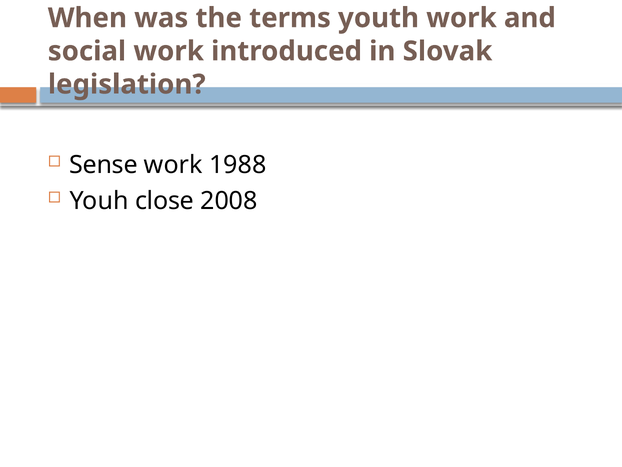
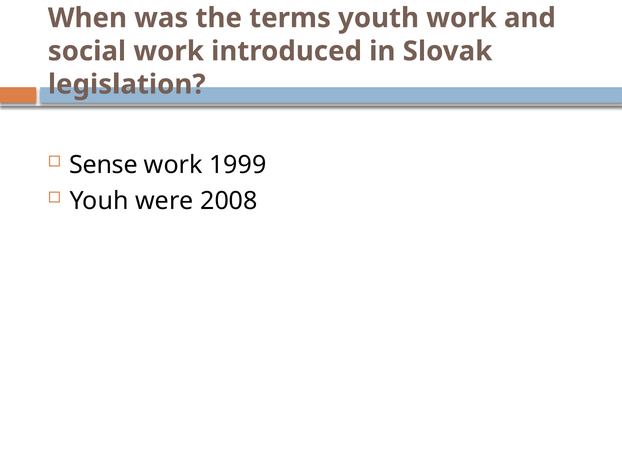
1988: 1988 -> 1999 (238, 165)
close: close -> were (164, 201)
